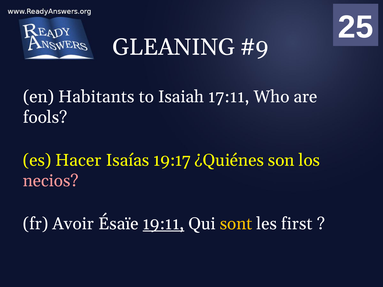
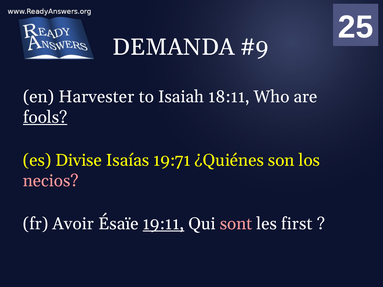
GLEANING: GLEANING -> DEMANDA (173, 47)
Habitants: Habitants -> Harvester (96, 97)
17:11: 17:11 -> 18:11 (229, 97)
fools underline: none -> present (45, 117)
Hacer: Hacer -> Divise (79, 160)
19:17: 19:17 -> 19:71 (172, 160)
sont colour: yellow -> pink (236, 224)
